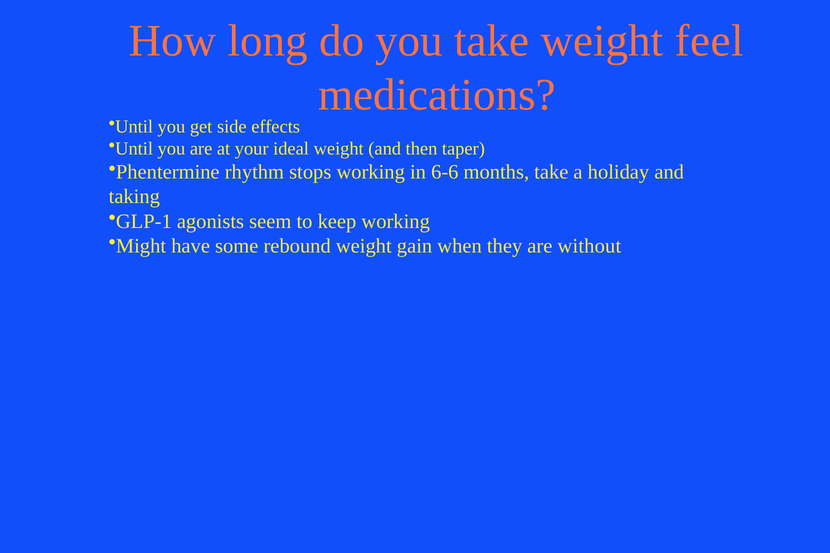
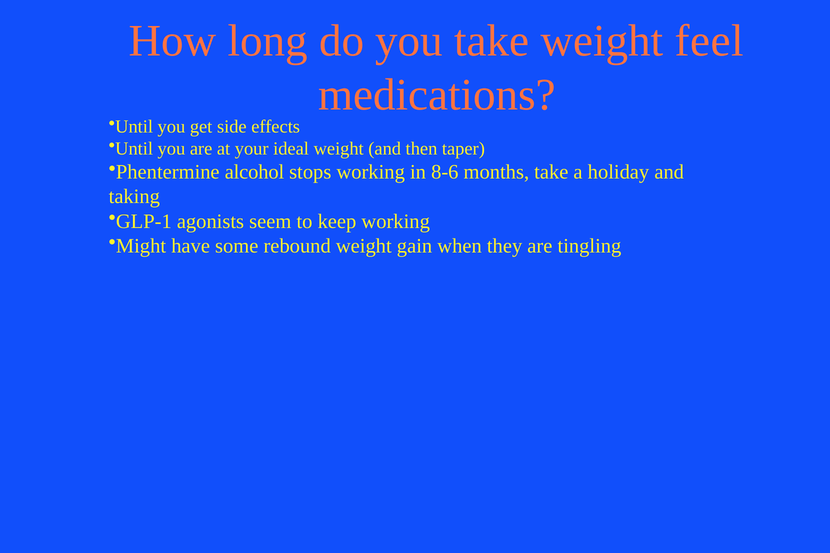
rhythm: rhythm -> alcohol (254, 172)
6-6: 6-6 -> 8-6 (445, 172)
without: without -> tingling (589, 246)
